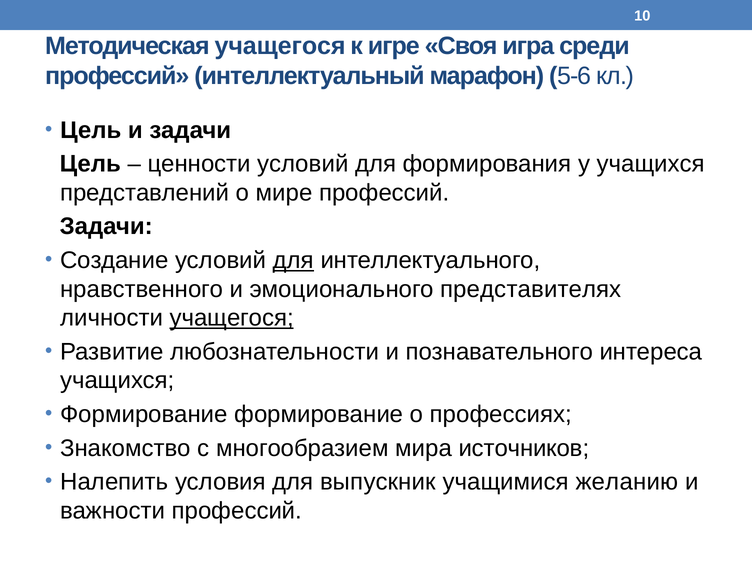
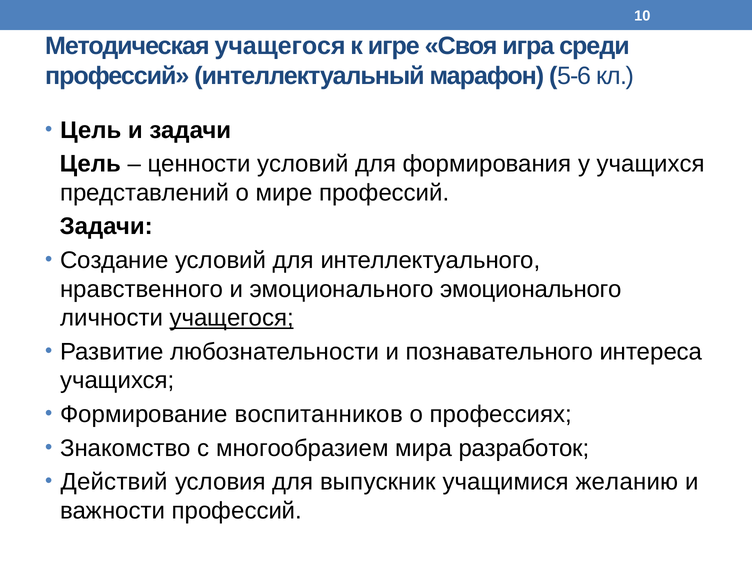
для underline: present -> none (293, 260)
эмоционального представителях: представителях -> эмоционального (531, 289)
Формирование формирование: формирование -> воспитанников (319, 414)
источников: источников -> разработок (524, 448)
Налепить: Налепить -> Действий (114, 482)
